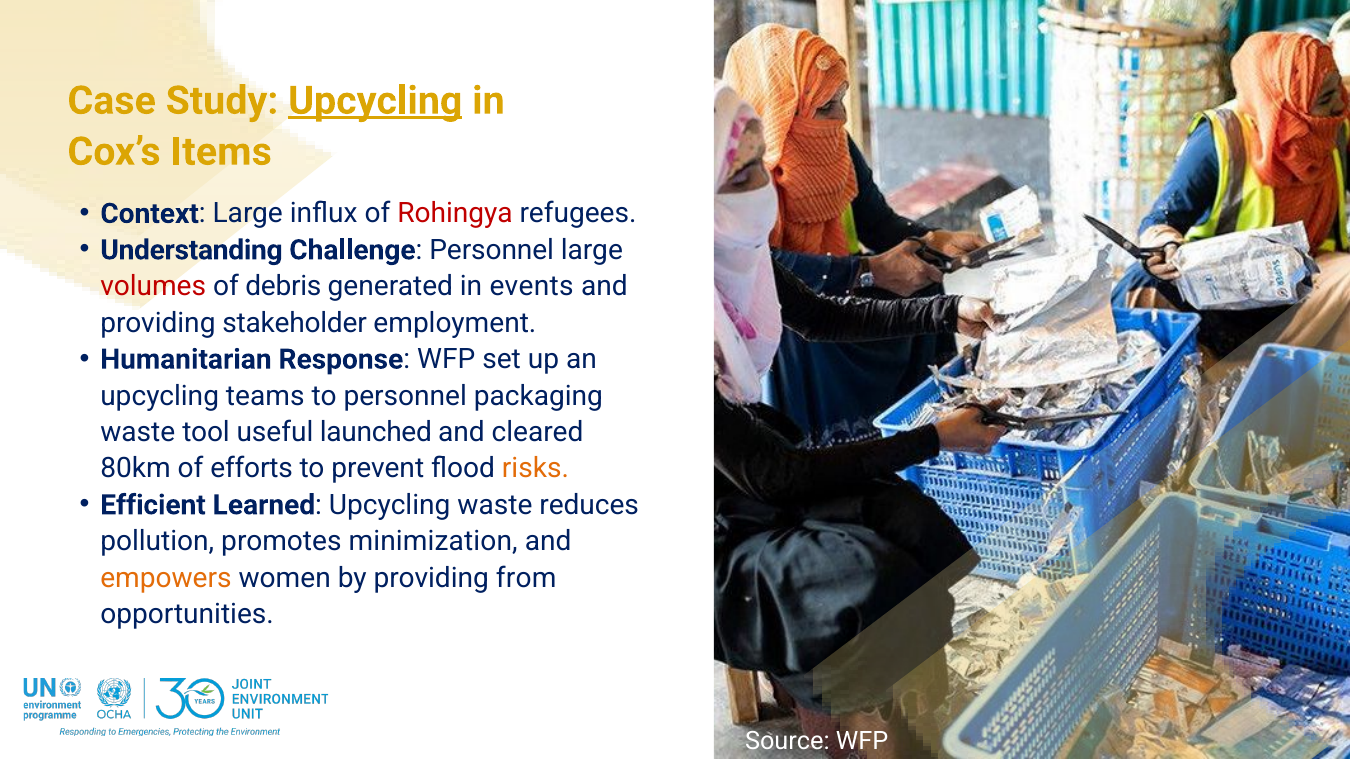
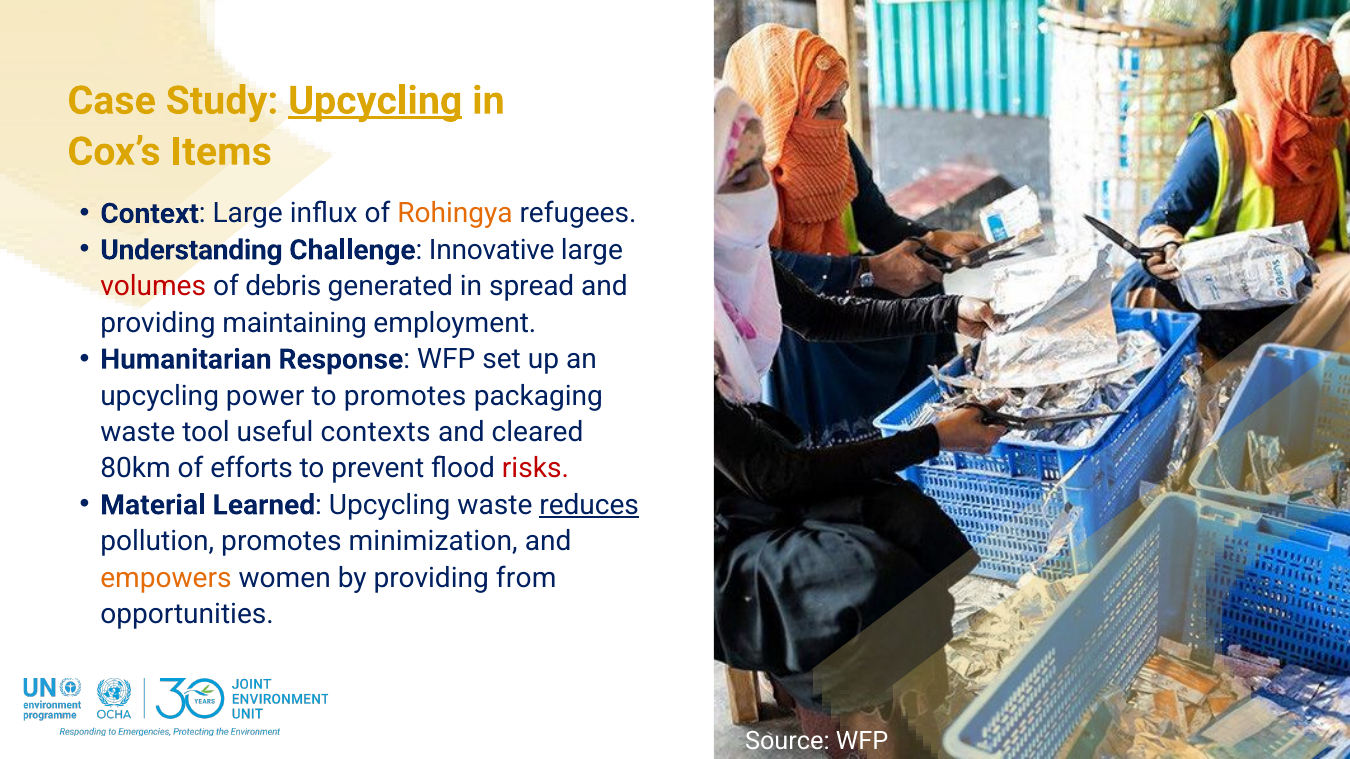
Rohingya colour: red -> orange (455, 214)
Challenge Personnel: Personnel -> Innovative (492, 250)
events: events -> spread (532, 287)
stakeholder: stakeholder -> maintaining (295, 323)
teams: teams -> power (265, 396)
to personnel: personnel -> promotes (405, 396)
launched: launched -> contexts (376, 432)
risks colour: orange -> red (535, 469)
Efficient: Efficient -> Material (153, 505)
reduces underline: none -> present (589, 505)
